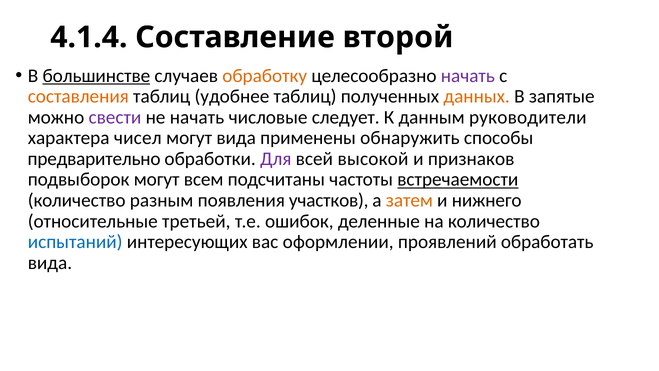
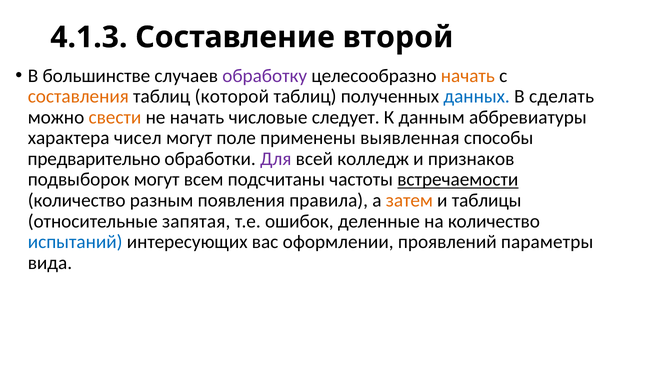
4.1.4: 4.1.4 -> 4.1.3 (89, 37)
большинстве underline: present -> none (96, 76)
обработку colour: orange -> purple (265, 76)
начать colour: purple -> orange (468, 76)
удобнее: удобнее -> которой (232, 96)
данных colour: orange -> blue (477, 96)
запятые: запятые -> сделать (562, 96)
свести colour: purple -> orange (115, 117)
руководители: руководители -> аббревиатуры (528, 117)
могут вида: вида -> поле (236, 138)
обнаружить: обнаружить -> выявленная (410, 138)
высокой: высокой -> колледж (373, 159)
участков: участков -> правила (329, 200)
нижнего: нижнего -> таблицы (487, 200)
третьей: третьей -> запятая (196, 221)
обработать: обработать -> параметры (547, 242)
